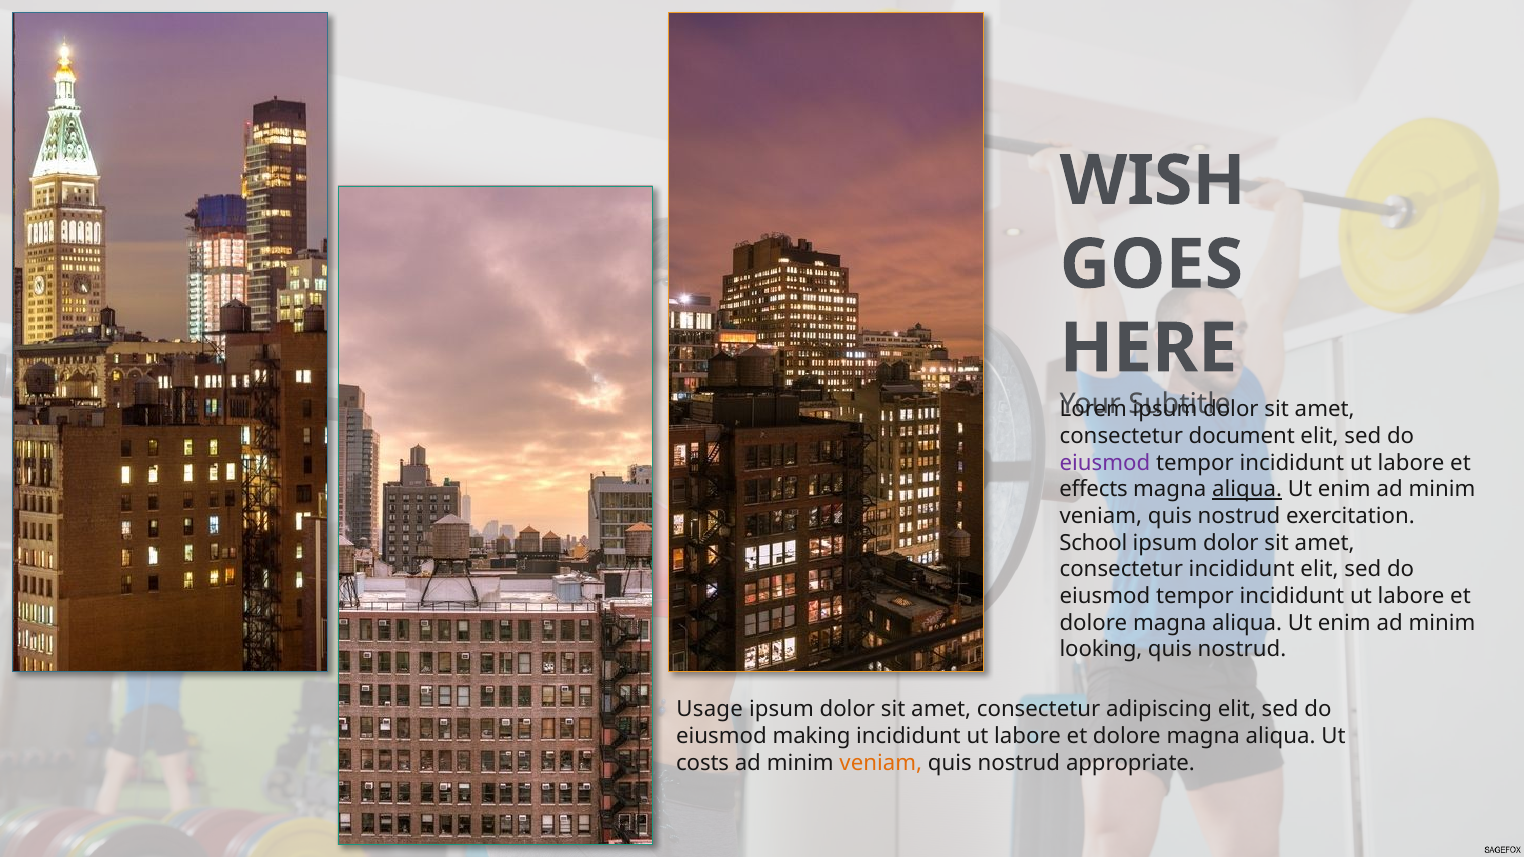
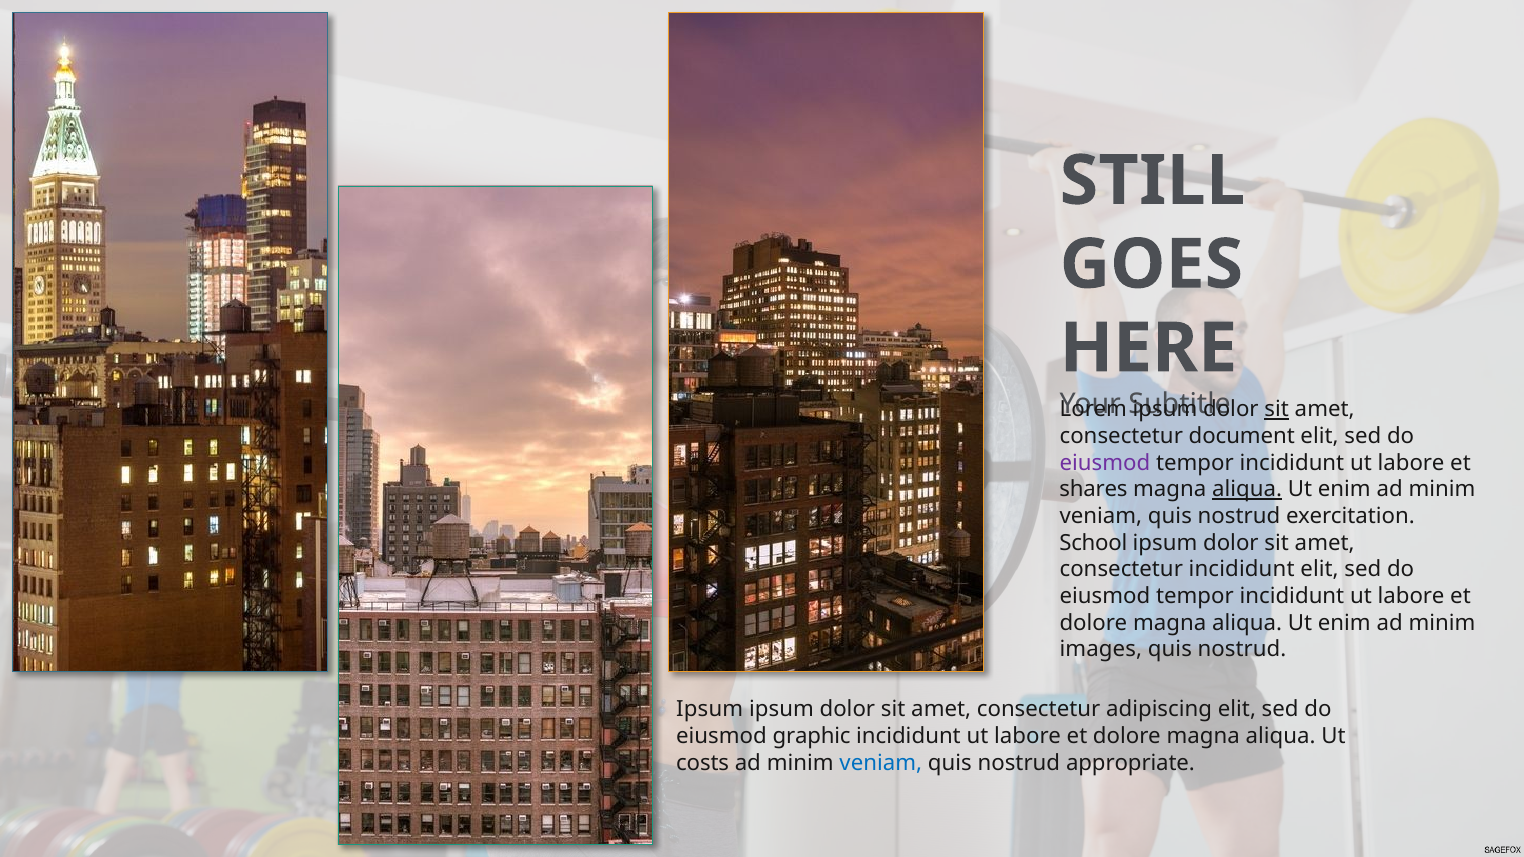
WISH: WISH -> STILL (1152, 181)
sit underline: none -> present (1277, 409)
effects: effects -> shares (1094, 490)
looking: looking -> images (1101, 650)
Usage: Usage -> Ipsum (710, 710)
making: making -> graphic (812, 736)
veniam colour: orange -> blue (881, 763)
